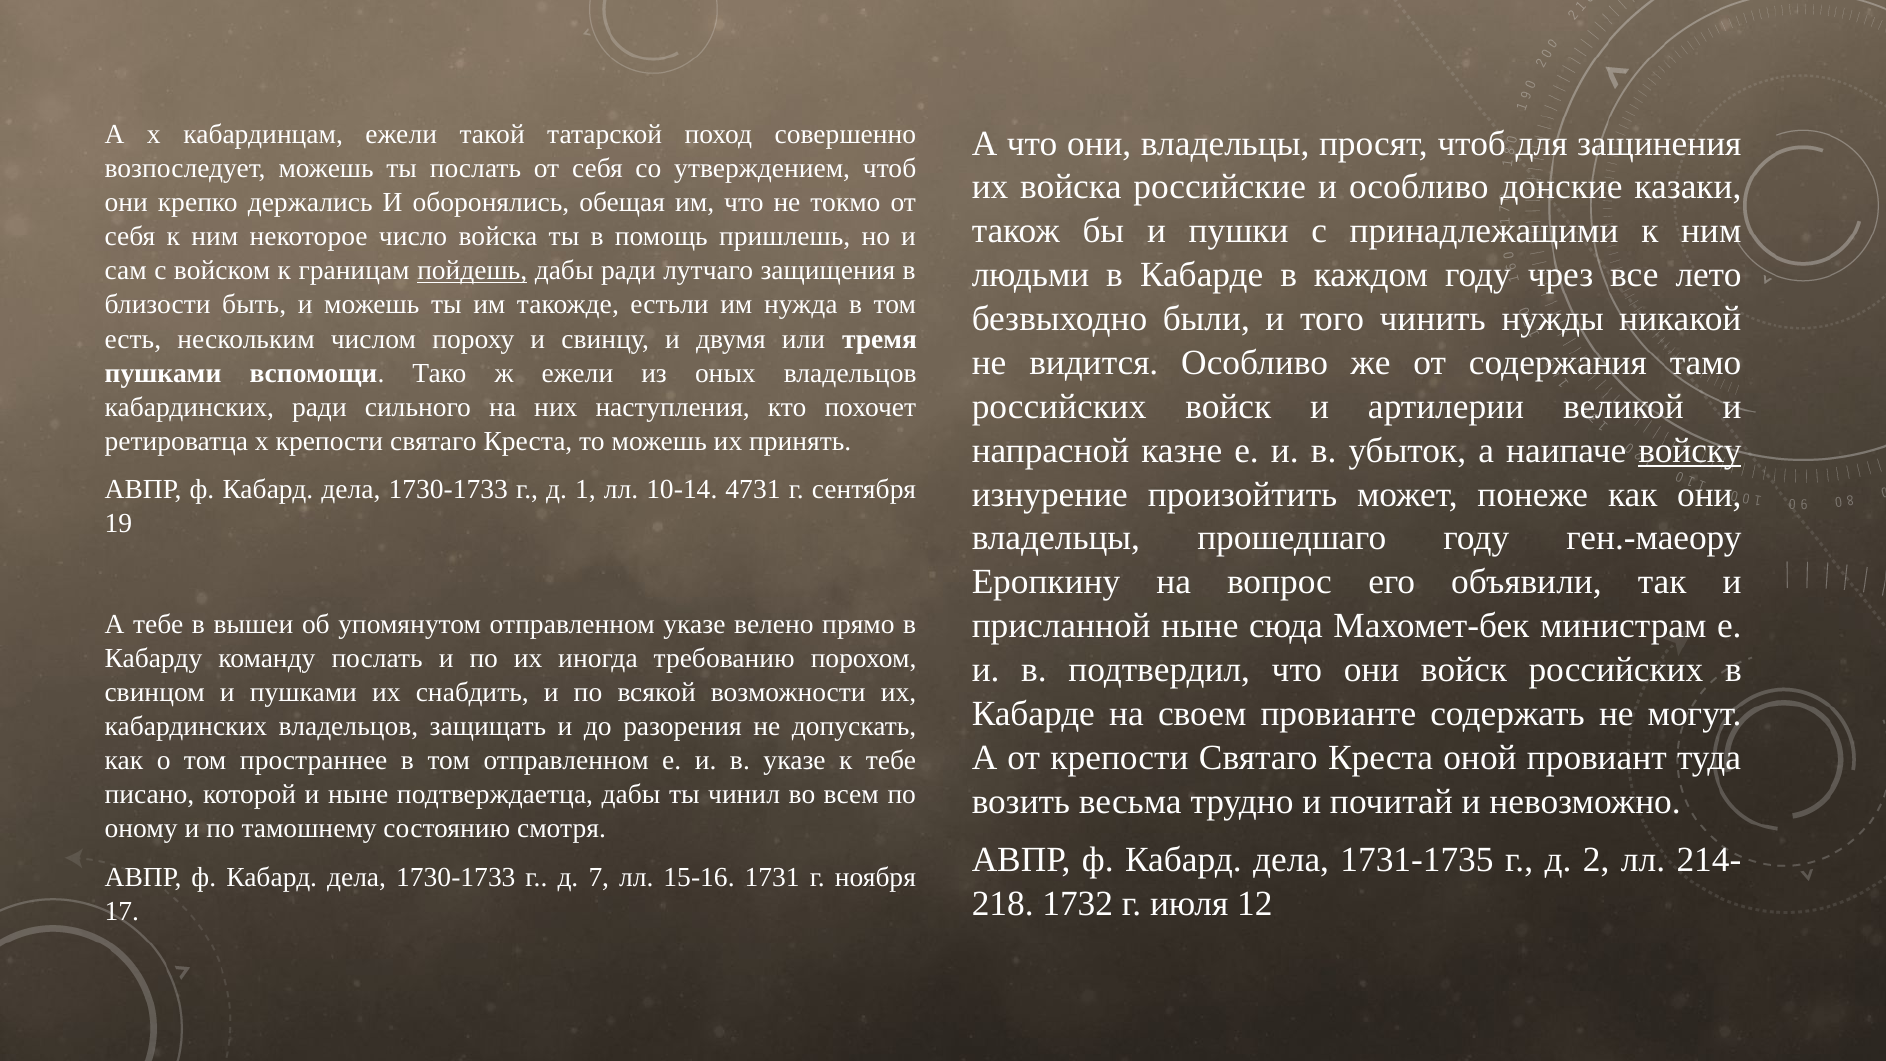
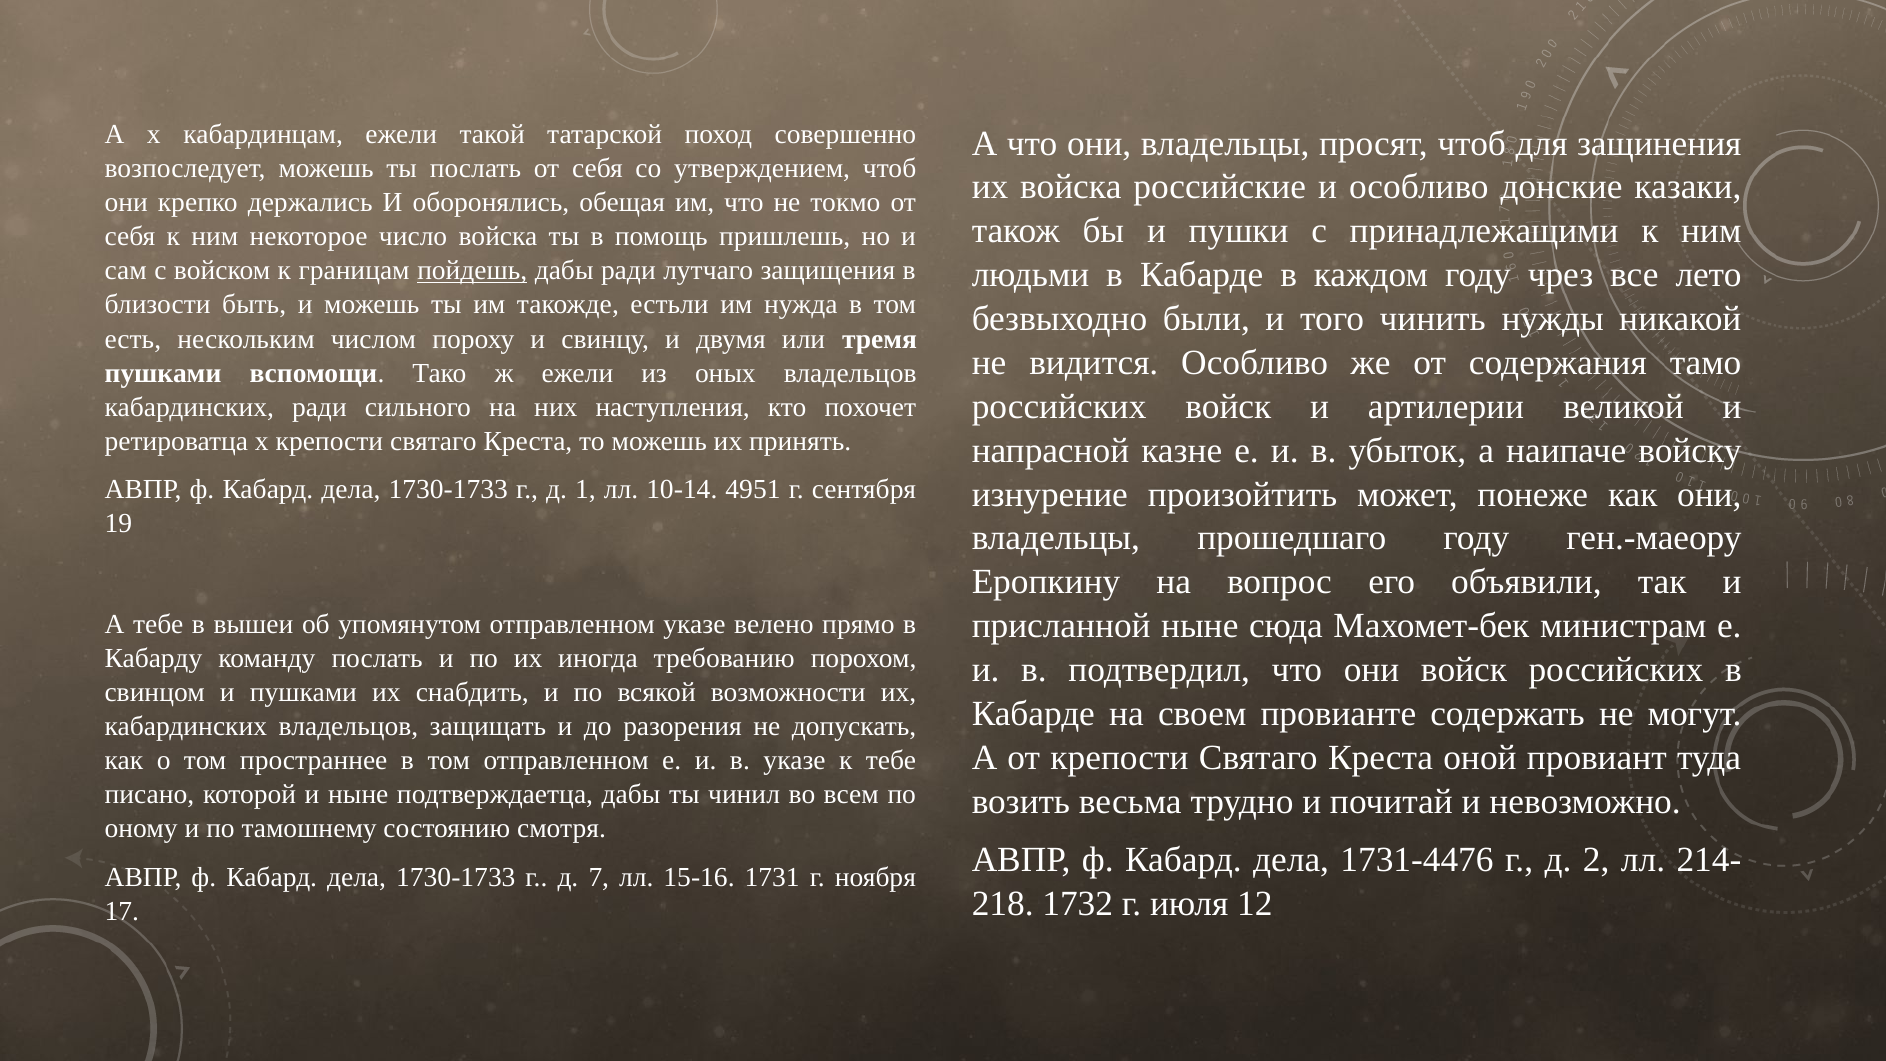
войску underline: present -> none (1690, 450)
4731: 4731 -> 4951 (753, 490)
1731-1735: 1731-1735 -> 1731-4476 (1417, 860)
